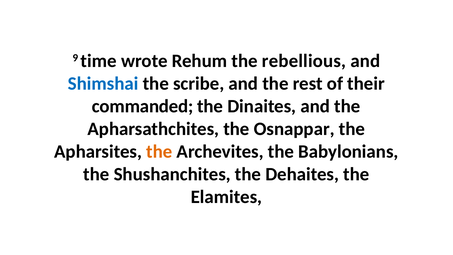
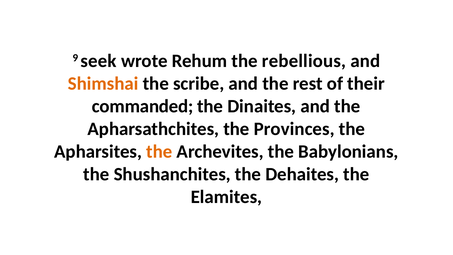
time: time -> seek (99, 61)
Shimshai colour: blue -> orange (103, 83)
Osnappar: Osnappar -> Provinces (294, 129)
